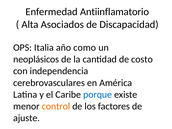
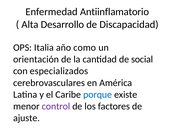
Asociados: Asociados -> Desarrollo (62, 24)
neoplásicos: neoplásicos -> orientación (36, 59)
costo: costo -> social (142, 59)
independencia: independencia -> especializados (59, 71)
control colour: orange -> purple (56, 106)
